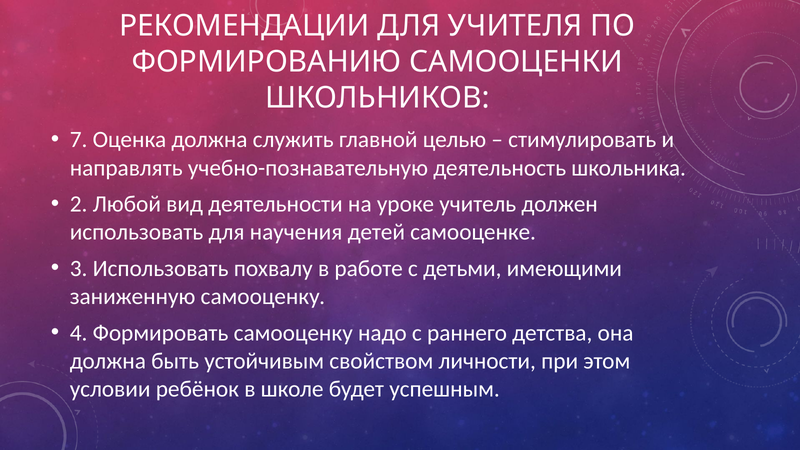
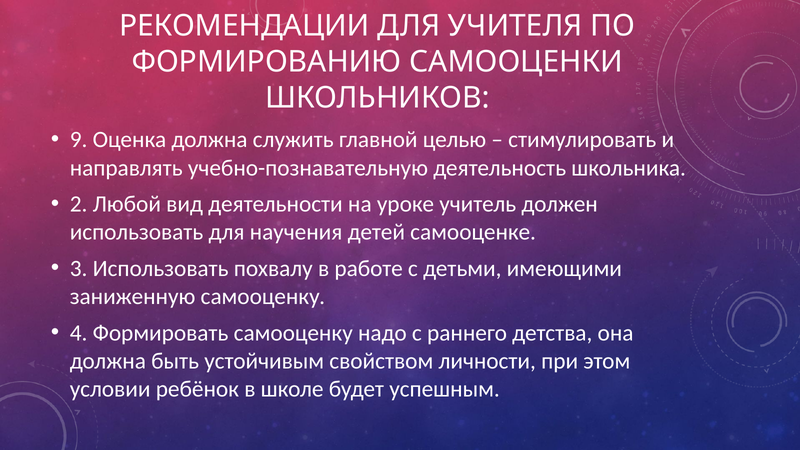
7: 7 -> 9 (79, 140)
